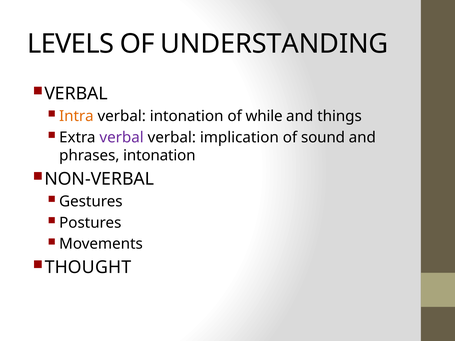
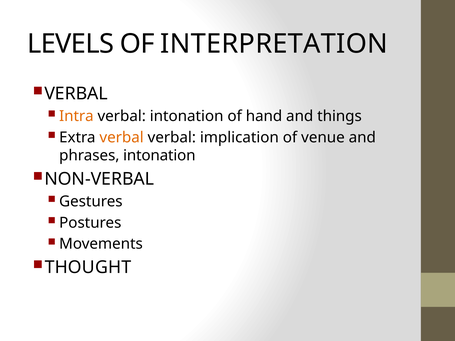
UNDERSTANDING: UNDERSTANDING -> INTERPRETATION (274, 44)
while: while -> hand (264, 116)
verbal colour: purple -> orange (122, 138)
sound: sound -> venue (323, 138)
